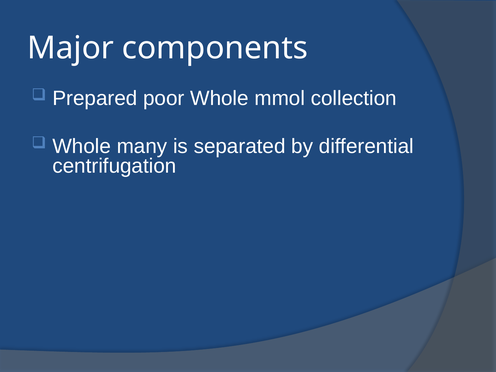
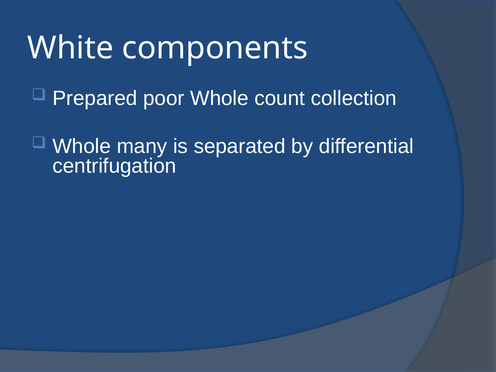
Major: Major -> White (71, 48)
mmol: mmol -> count (280, 98)
